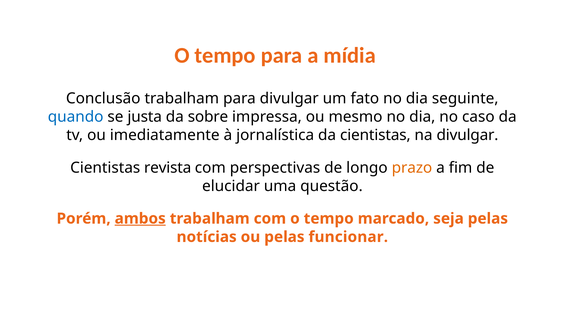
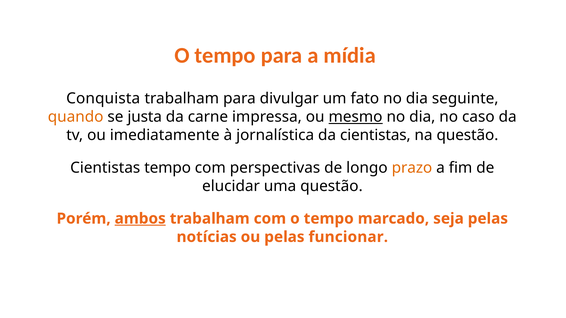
Conclusão: Conclusão -> Conquista (103, 99)
quando colour: blue -> orange (76, 117)
sobre: sobre -> carne (208, 117)
mesmo underline: none -> present (356, 117)
na divulgar: divulgar -> questão (467, 135)
Cientistas revista: revista -> tempo (168, 168)
